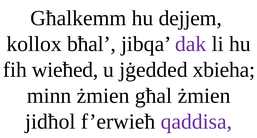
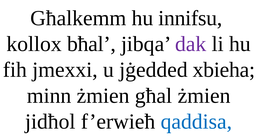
dejjem: dejjem -> innifsu (190, 18)
wieħed: wieħed -> jmexxi (65, 70)
qaddisa colour: purple -> blue (196, 122)
